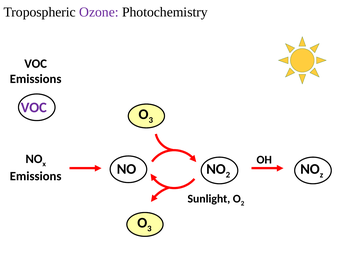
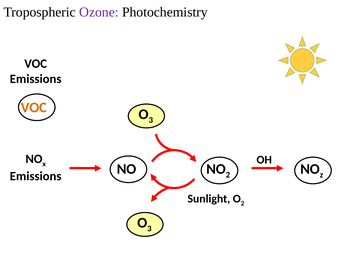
VOC colour: purple -> orange (34, 107)
